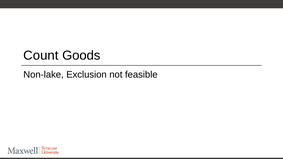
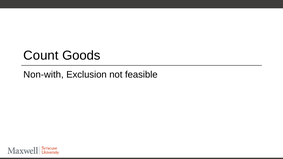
Non-lake: Non-lake -> Non-with (43, 75)
